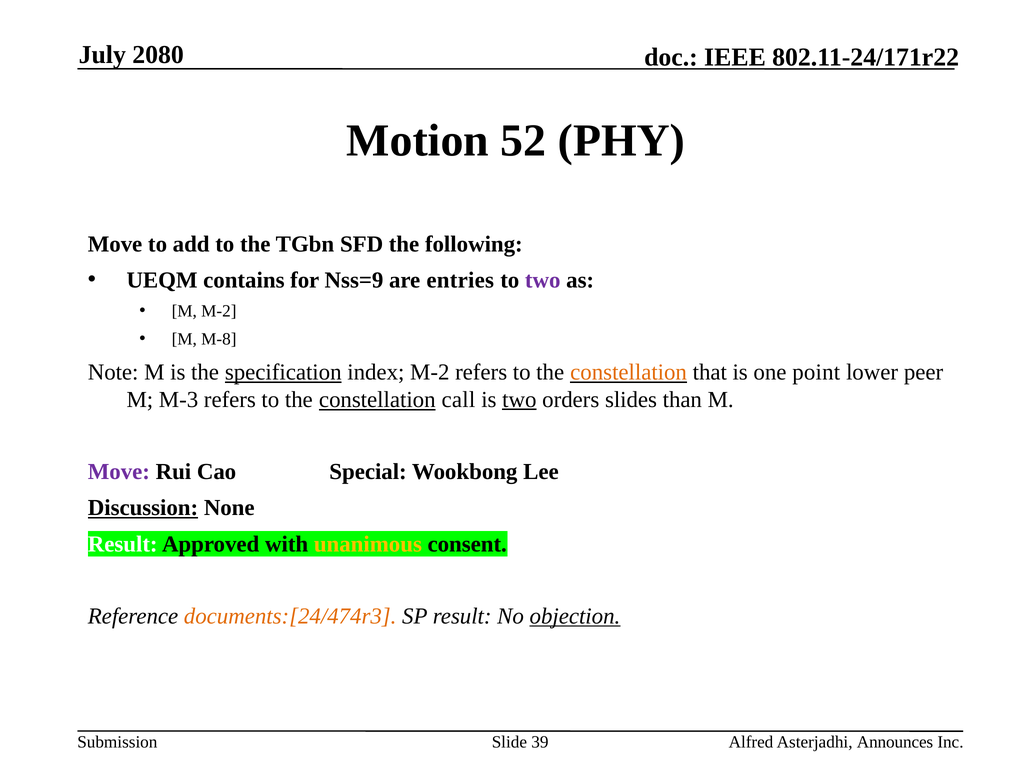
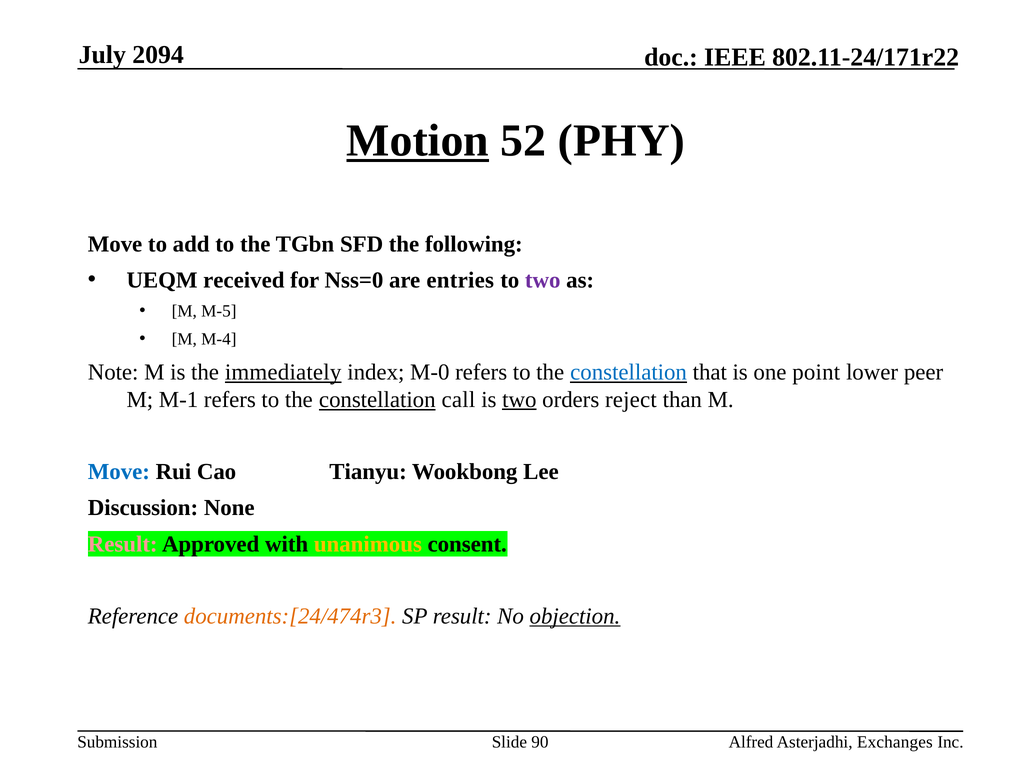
2080: 2080 -> 2094 (158, 55)
Motion underline: none -> present (418, 141)
contains: contains -> received (244, 280)
Nss=9: Nss=9 -> Nss=0 (354, 280)
M M-2: M-2 -> M-5 (219, 311)
M-8: M-8 -> M-4 (219, 339)
specification: specification -> immediately (283, 372)
index M-2: M-2 -> M-0 (430, 372)
constellation colour: orange -> blue (629, 372)
M-3: M-3 -> M-1 (179, 399)
slides: slides -> reject (631, 399)
Move colour: purple -> blue (119, 472)
Special: Special -> Tianyu (368, 472)
Discussion underline: present -> none (143, 508)
Result colour: white -> pink (123, 544)
39: 39 -> 90 (540, 742)
Announces: Announces -> Exchanges (895, 742)
